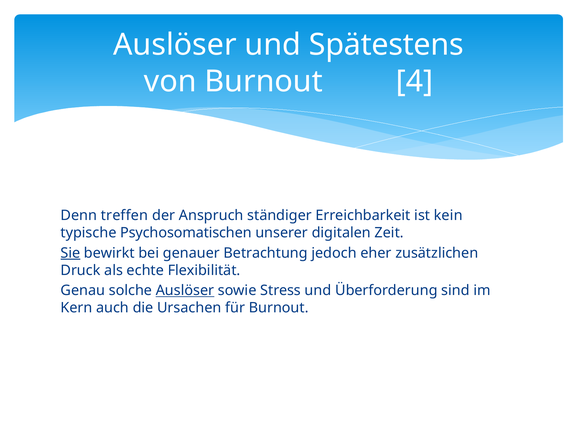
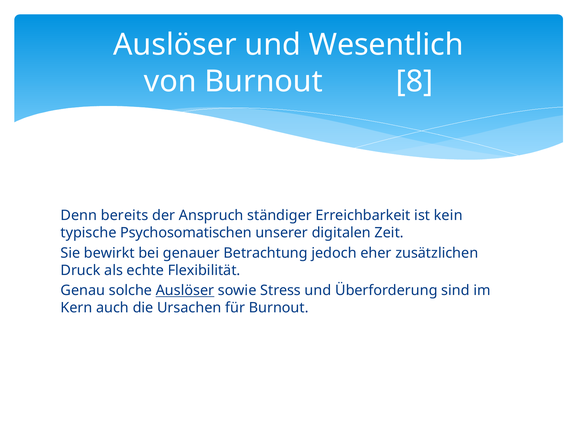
Spätestens: Spätestens -> Wesentlich (386, 45)
4: 4 -> 8 (414, 81)
treffen: treffen -> bereits (125, 215)
Sie underline: present -> none (70, 253)
